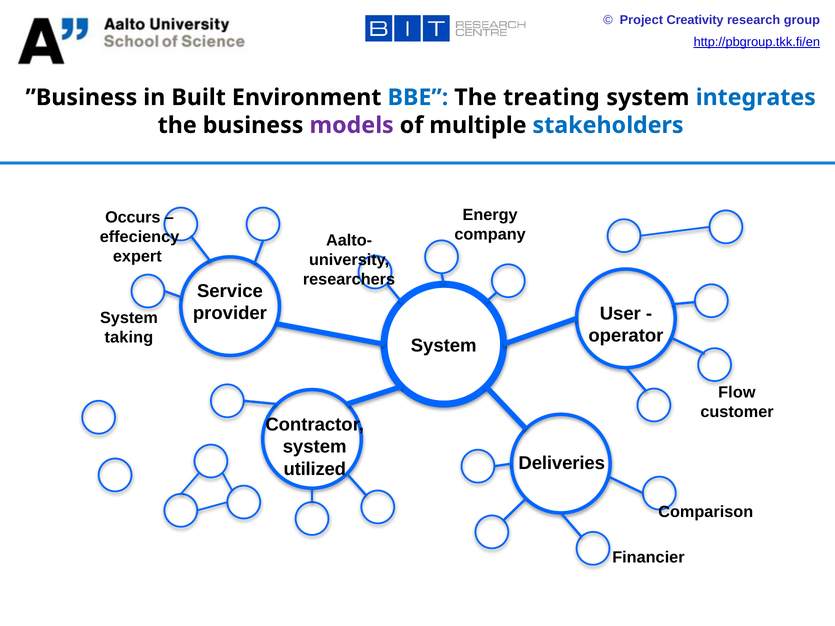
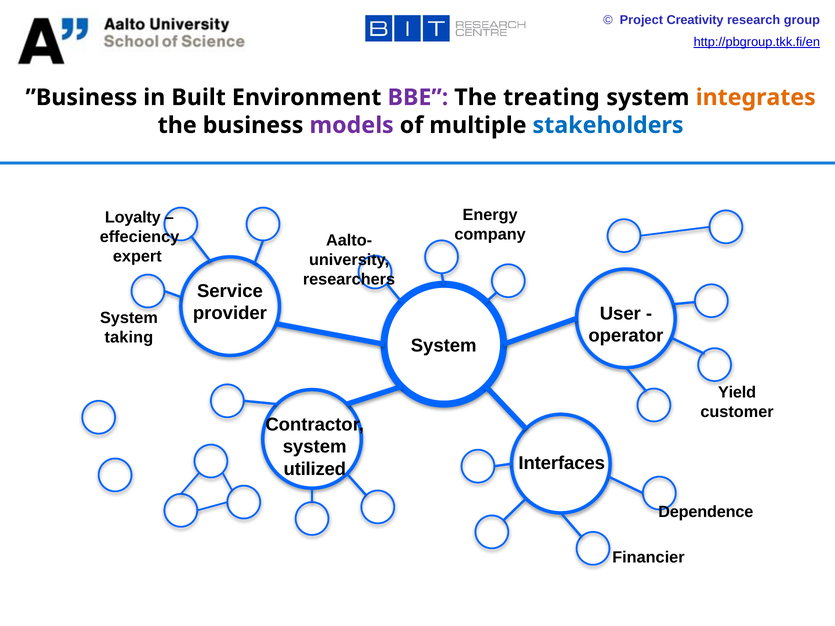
BBE colour: blue -> purple (418, 97)
integrates colour: blue -> orange (756, 97)
Occurs: Occurs -> Loyalty (133, 217)
Flow: Flow -> Yield (737, 393)
Deliveries: Deliveries -> Interfaces (562, 463)
Comparison: Comparison -> Dependence (706, 512)
